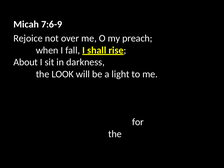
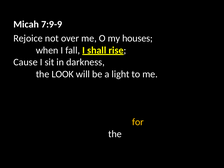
7:6-9: 7:6-9 -> 7:9-9 (52, 24)
preach: preach -> houses (137, 38)
About: About -> Cause (26, 62)
for colour: white -> yellow (138, 122)
